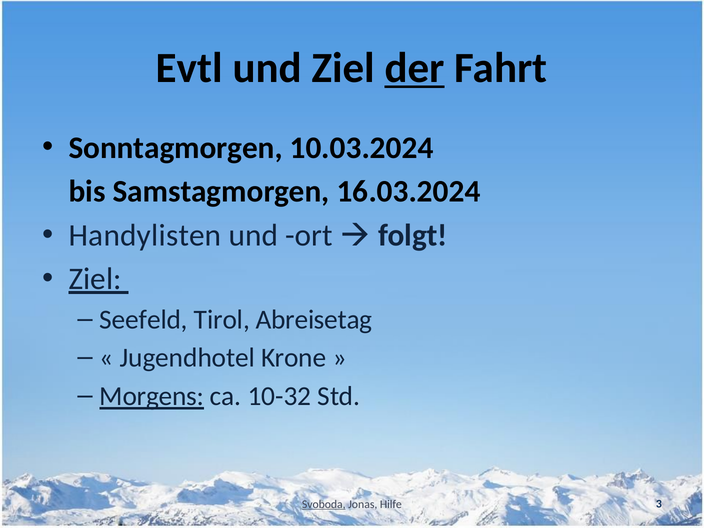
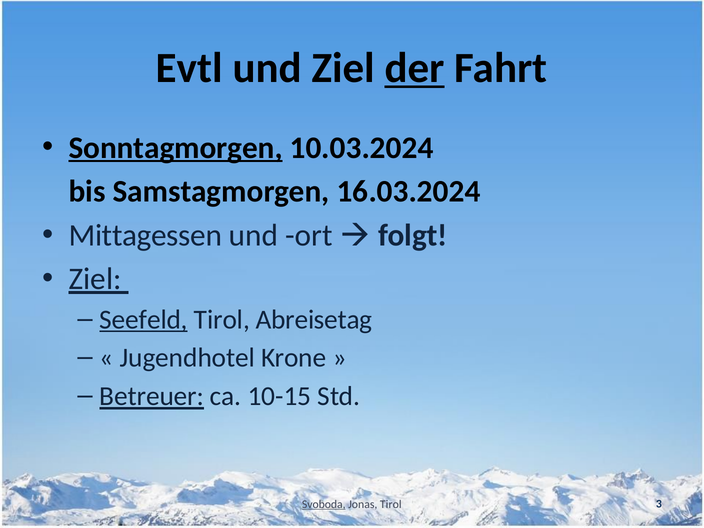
Sonntagmorgen underline: none -> present (176, 148)
Handylisten: Handylisten -> Mittagessen (145, 235)
Seefeld underline: none -> present (144, 320)
Morgens: Morgens -> Betreuer (152, 396)
10-32: 10-32 -> 10-15 (279, 396)
Jonas Hilfe: Hilfe -> Tirol (391, 504)
